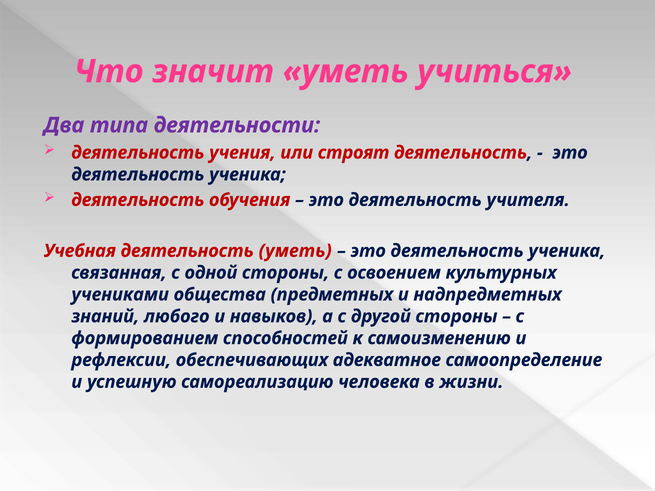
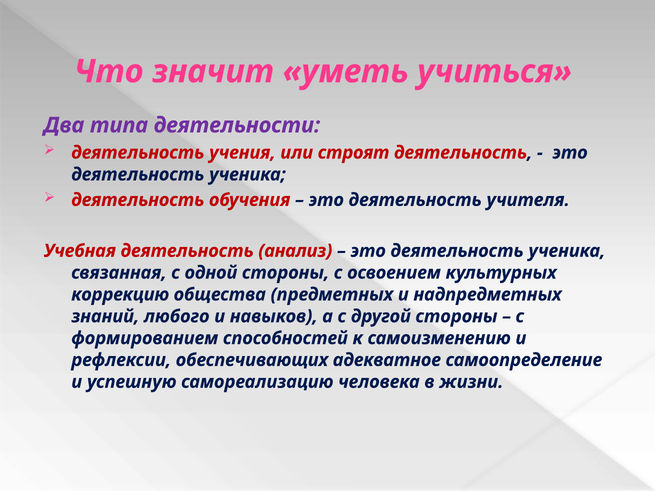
деятельность уметь: уметь -> анализ (295, 251)
учениками: учениками -> коррекцию (120, 295)
